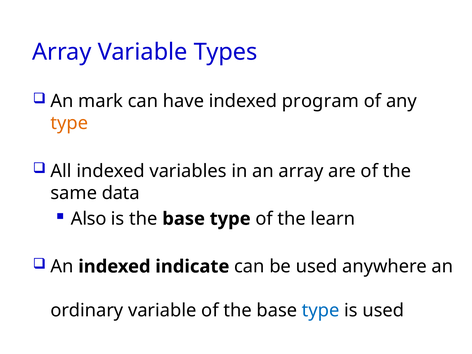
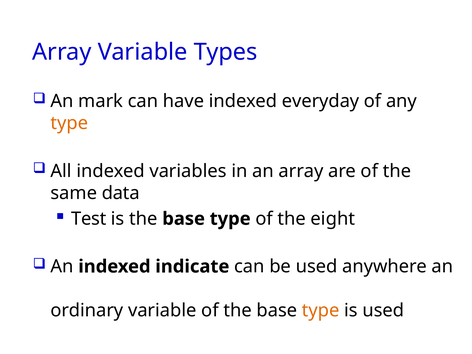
program: program -> everyday (321, 101)
Also: Also -> Test (89, 219)
learn: learn -> eight (333, 219)
type colour: blue -> orange (321, 311)
